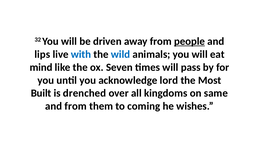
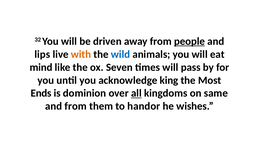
with colour: blue -> orange (81, 54)
lord: lord -> king (169, 80)
Built: Built -> Ends (41, 93)
drenched: drenched -> dominion (85, 93)
all underline: none -> present (136, 93)
coming: coming -> handor (144, 106)
